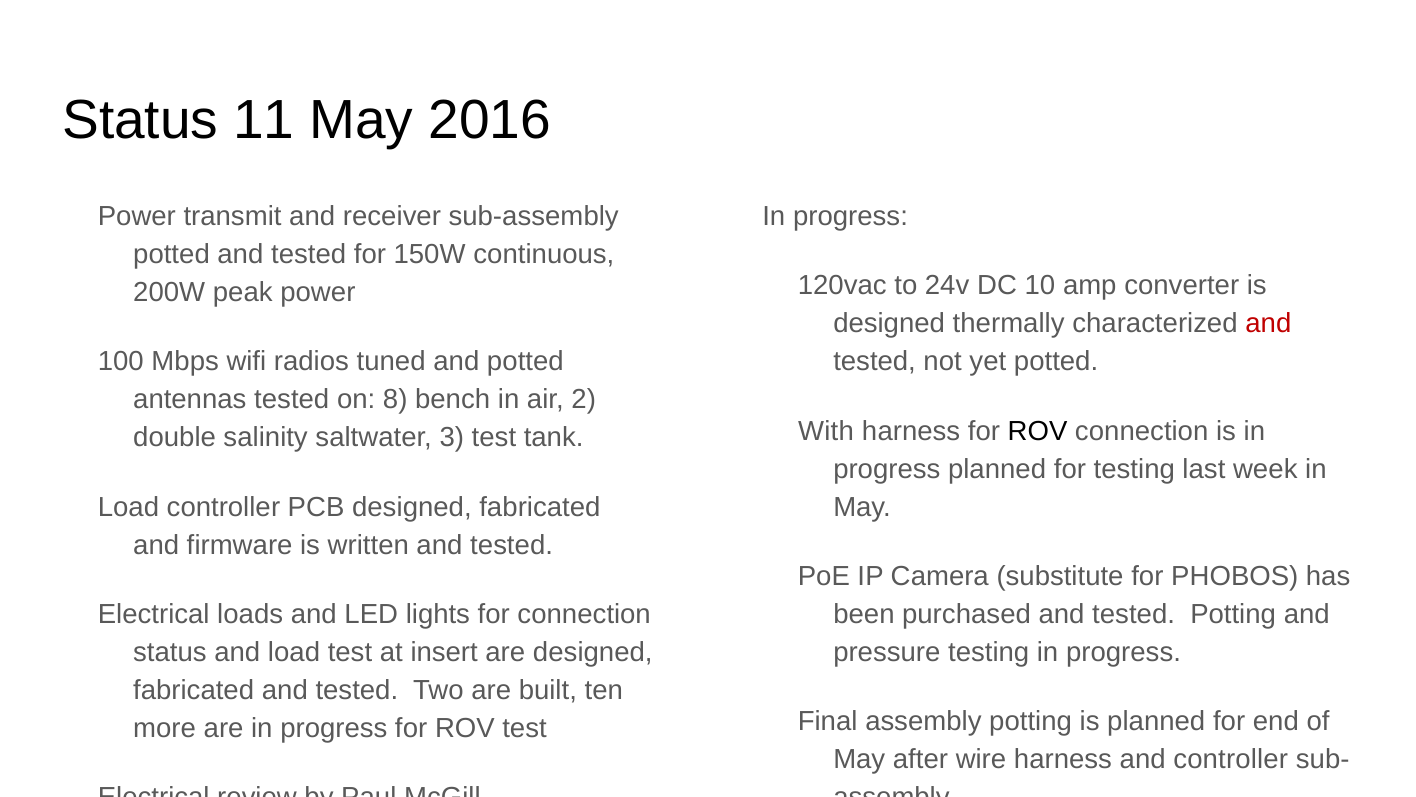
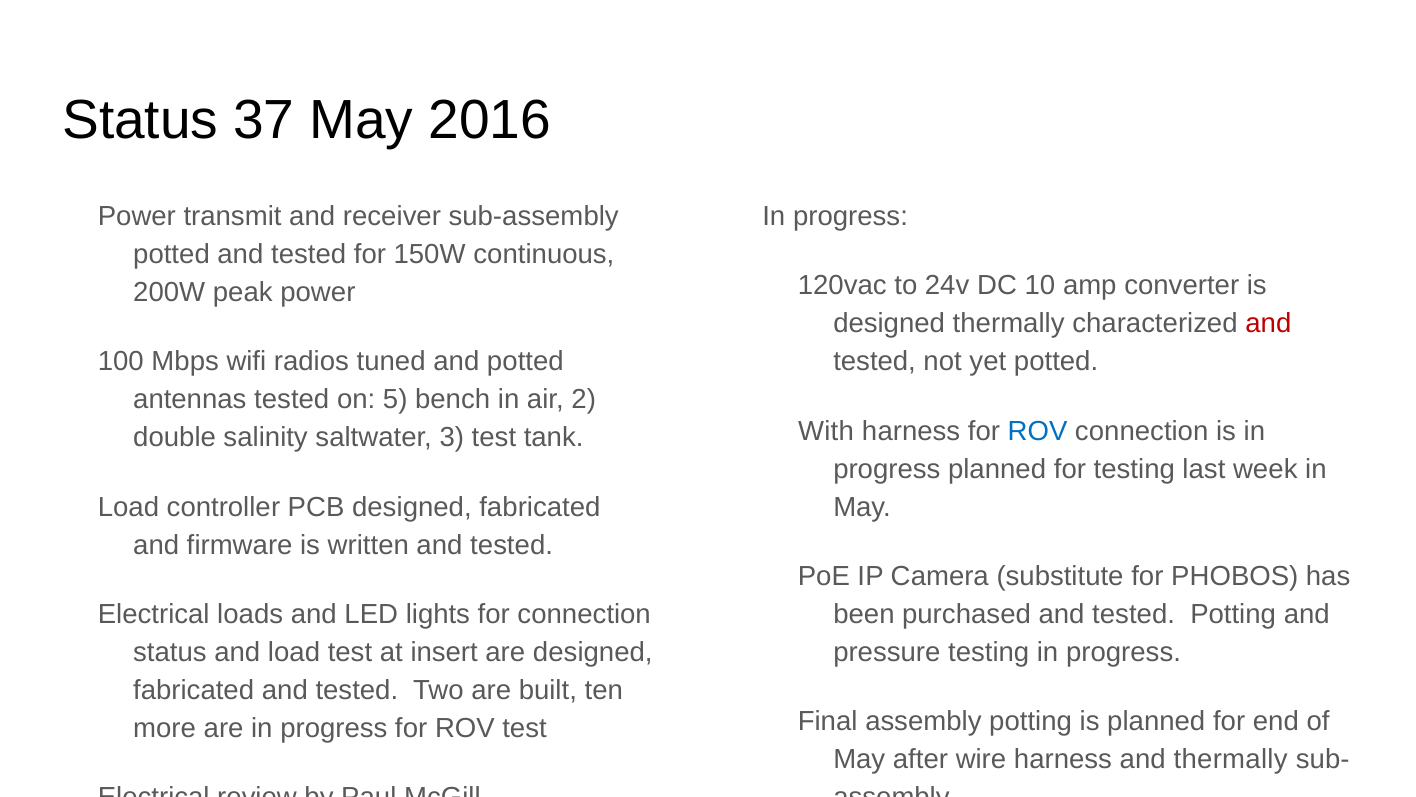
11: 11 -> 37 (264, 120)
8: 8 -> 5 (395, 399)
ROV colour: black -> blue (1037, 431)
and controller: controller -> thermally (1231, 759)
